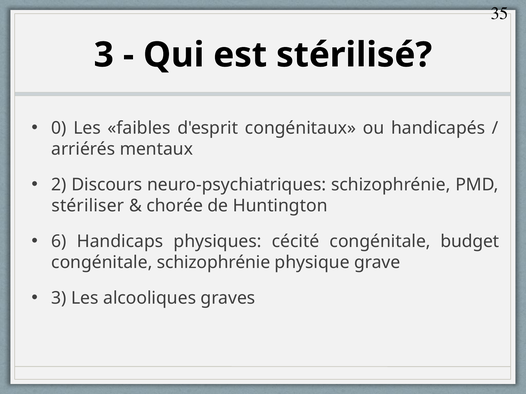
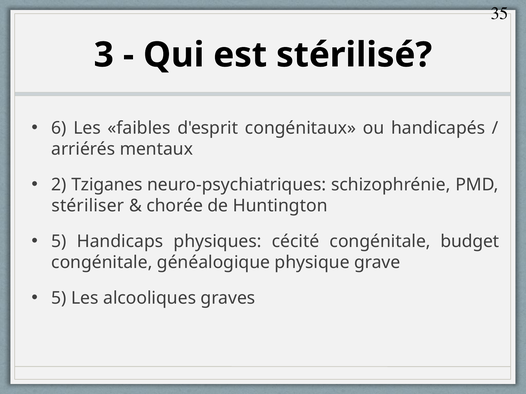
0: 0 -> 6 (59, 128)
Discours: Discours -> Tziganes (107, 185)
6: 6 -> 5 (59, 242)
congénitale schizophrénie: schizophrénie -> généalogique (214, 263)
3: 3 -> 5 (59, 298)
